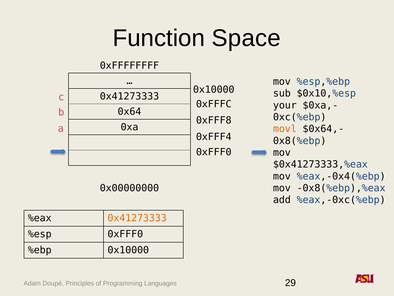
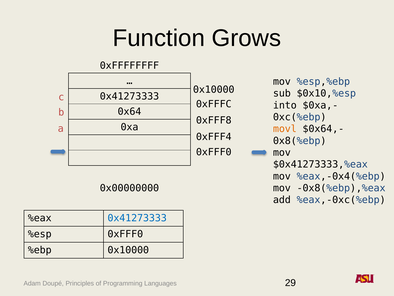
Space: Space -> Grows (246, 38)
your: your -> into (285, 105)
0x41273333 colour: orange -> blue (137, 218)
